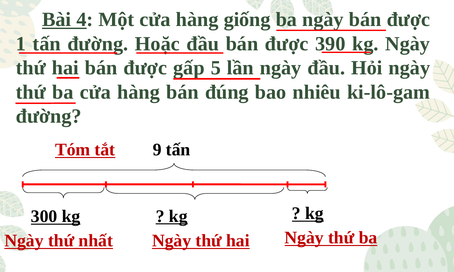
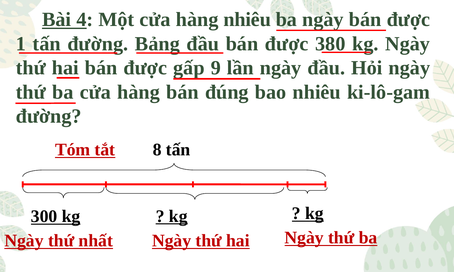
hàng giống: giống -> nhiêu (247, 20)
Hoặc: Hoặc -> Bảng (157, 44)
390: 390 -> 380 (330, 44)
5: 5 -> 9 (216, 68)
9: 9 -> 8 (157, 150)
